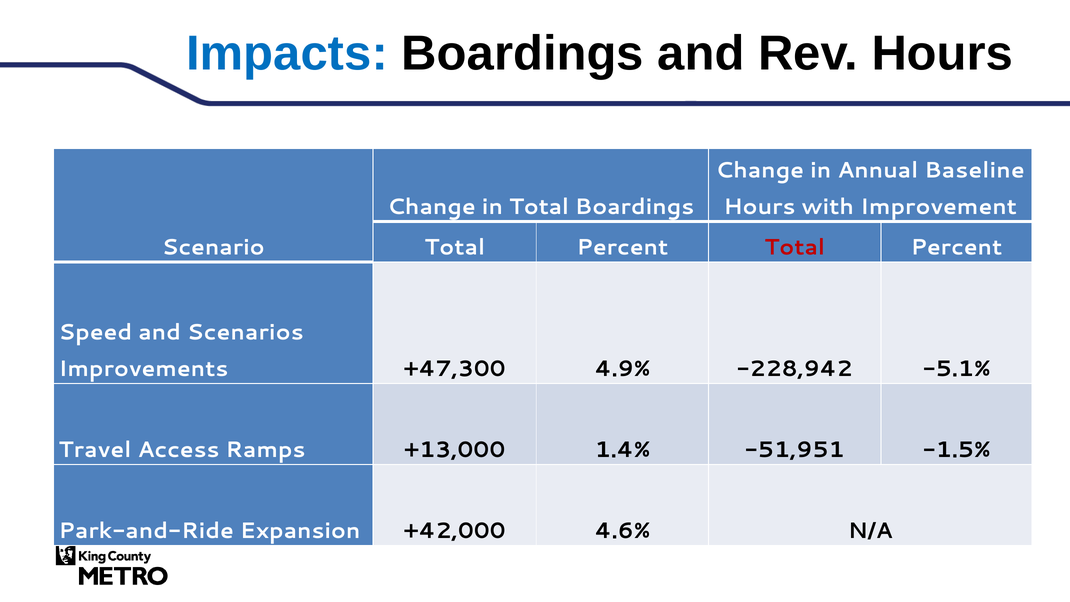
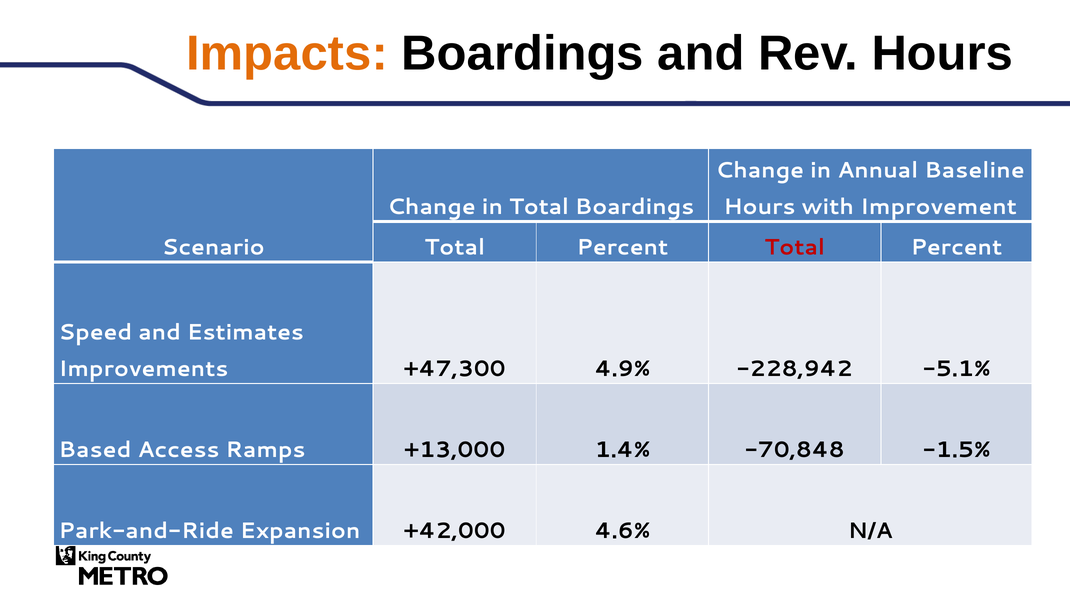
Impacts colour: blue -> orange (287, 54)
Scenarios: Scenarios -> Estimates (245, 332)
Travel: Travel -> Based (95, 450)
-51,951: -51,951 -> -70,848 (795, 450)
